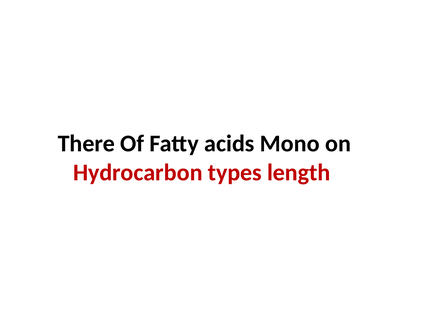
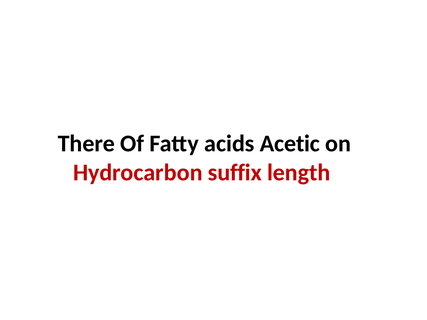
Mono: Mono -> Acetic (290, 144)
types: types -> suffix (235, 173)
